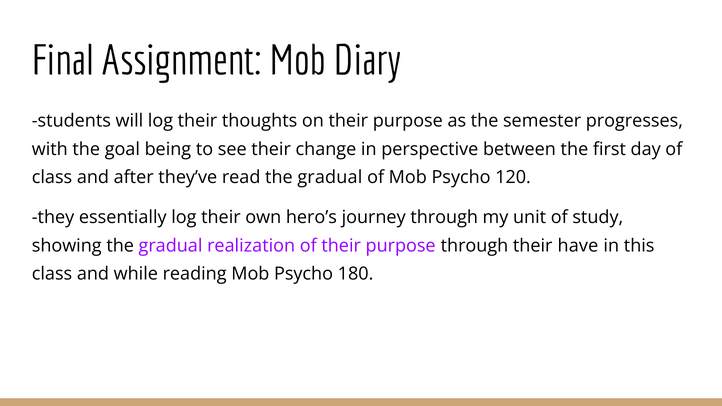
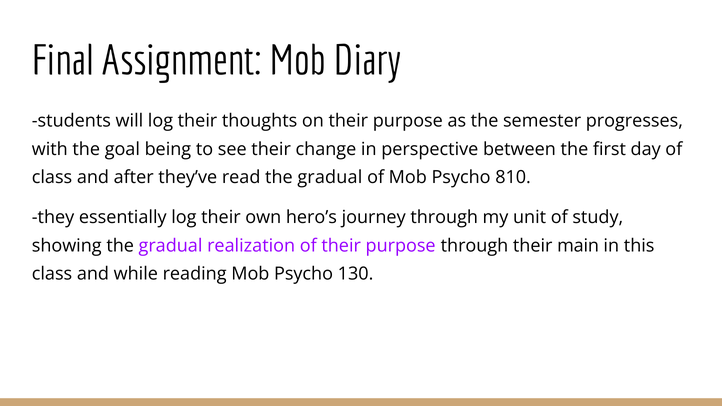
120: 120 -> 810 (513, 177)
have: have -> main (578, 246)
180: 180 -> 130 (356, 274)
